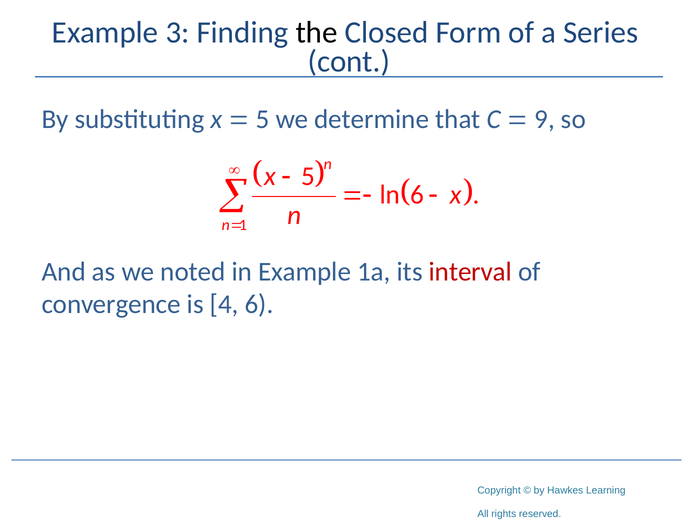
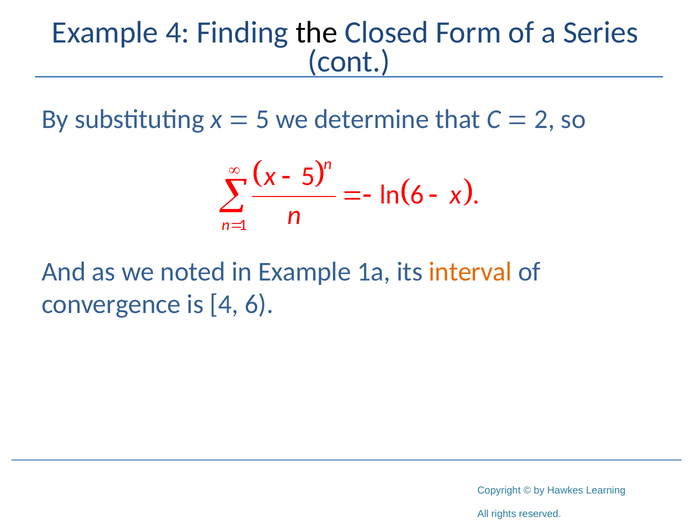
Example 3: 3 -> 4 (178, 32)
9: 9 -> 2 (545, 119)
interval colour: red -> orange (470, 271)
